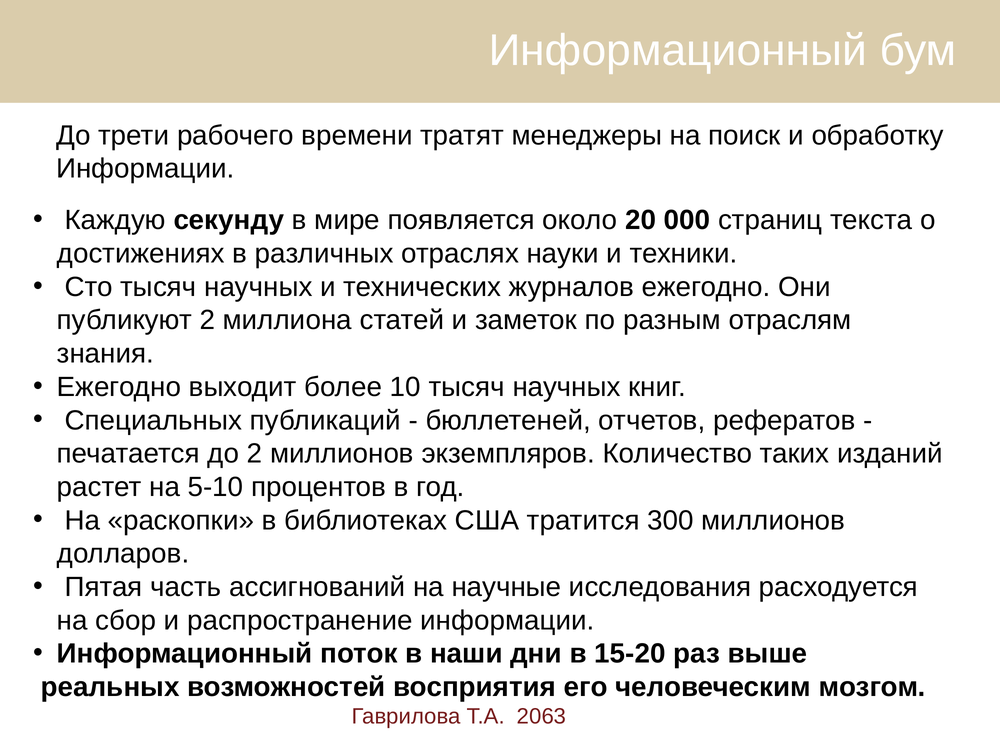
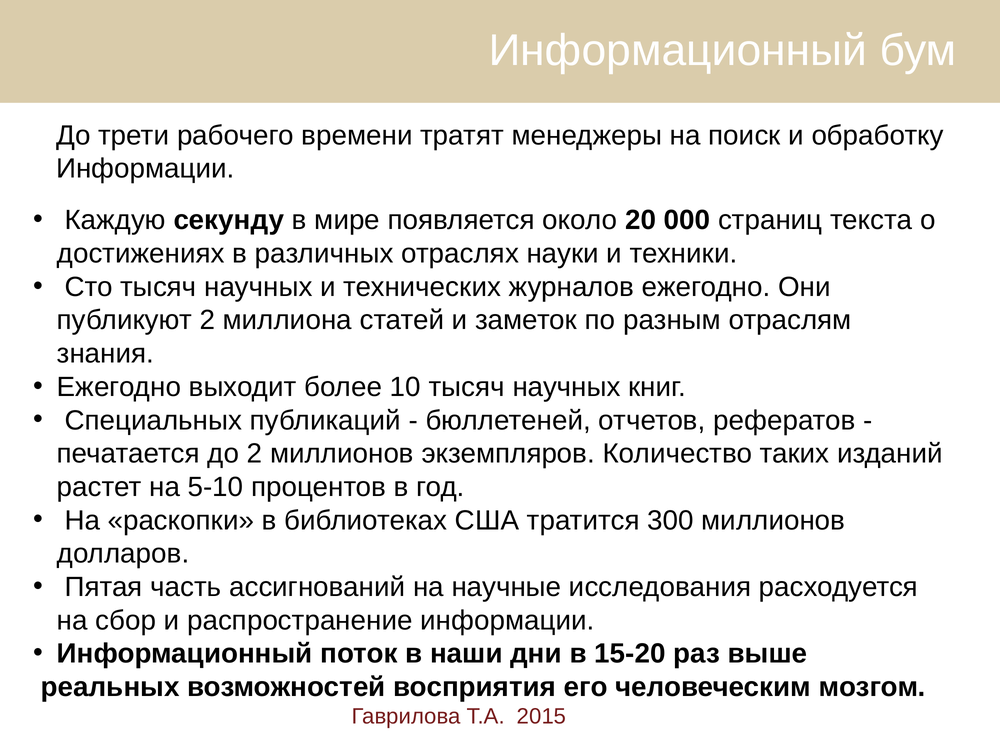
2063: 2063 -> 2015 (542, 717)
